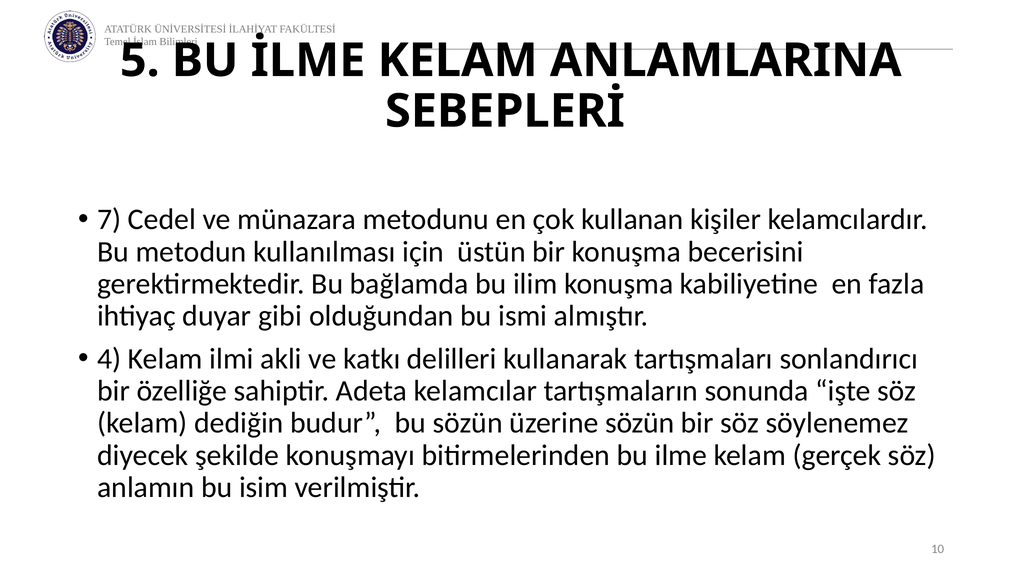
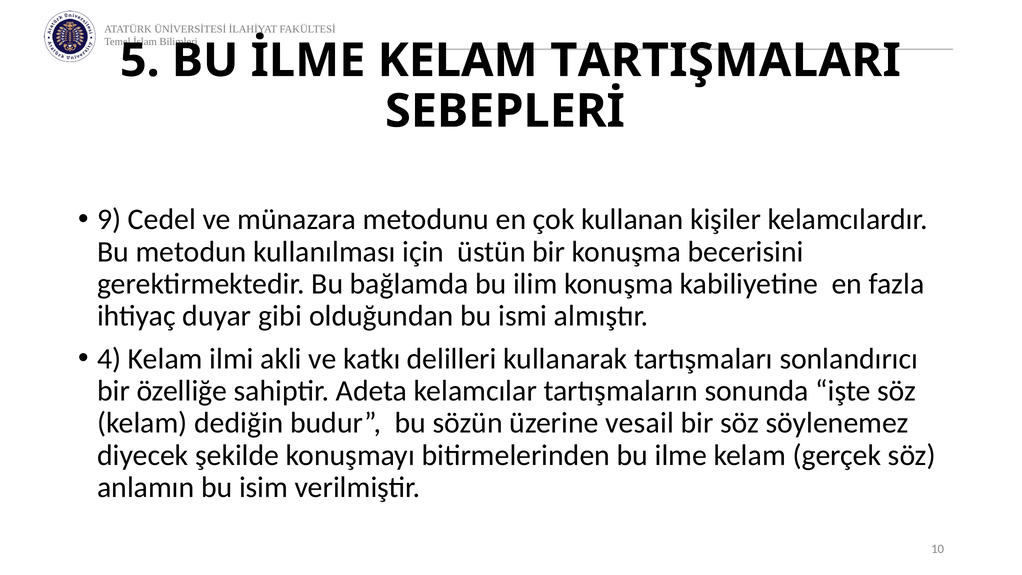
ANLAMLARINA: ANLAMLARINA -> TARTIŞMALARI (726, 61)
7: 7 -> 9 (109, 220)
üzerine sözün: sözün -> vesail (640, 423)
